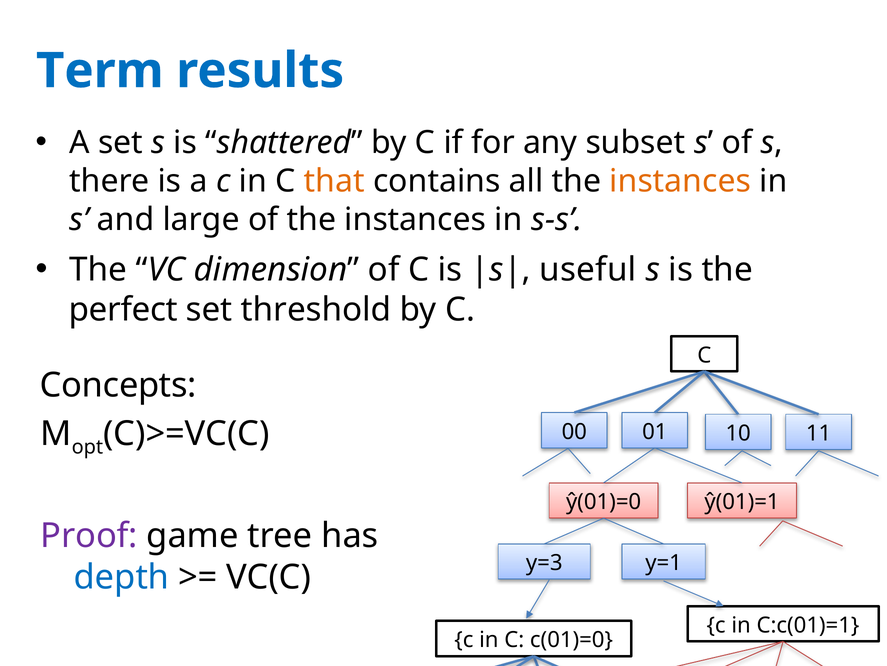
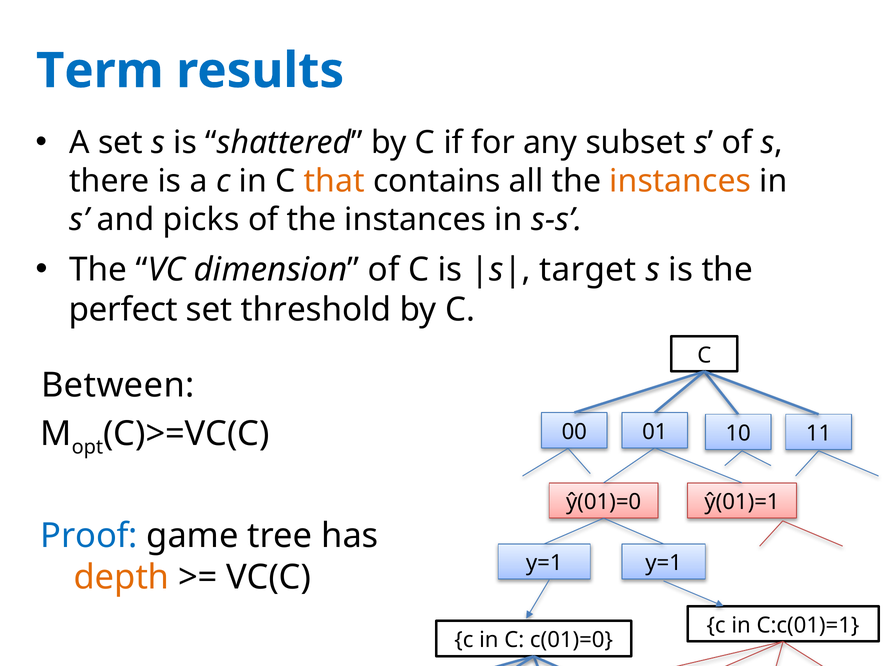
large: large -> picks (201, 219)
useful: useful -> target (588, 269)
Concepts: Concepts -> Between (118, 385)
Proof colour: purple -> blue (89, 535)
y=3: y=3 -> y=1 (544, 562)
depth colour: blue -> orange (122, 577)
